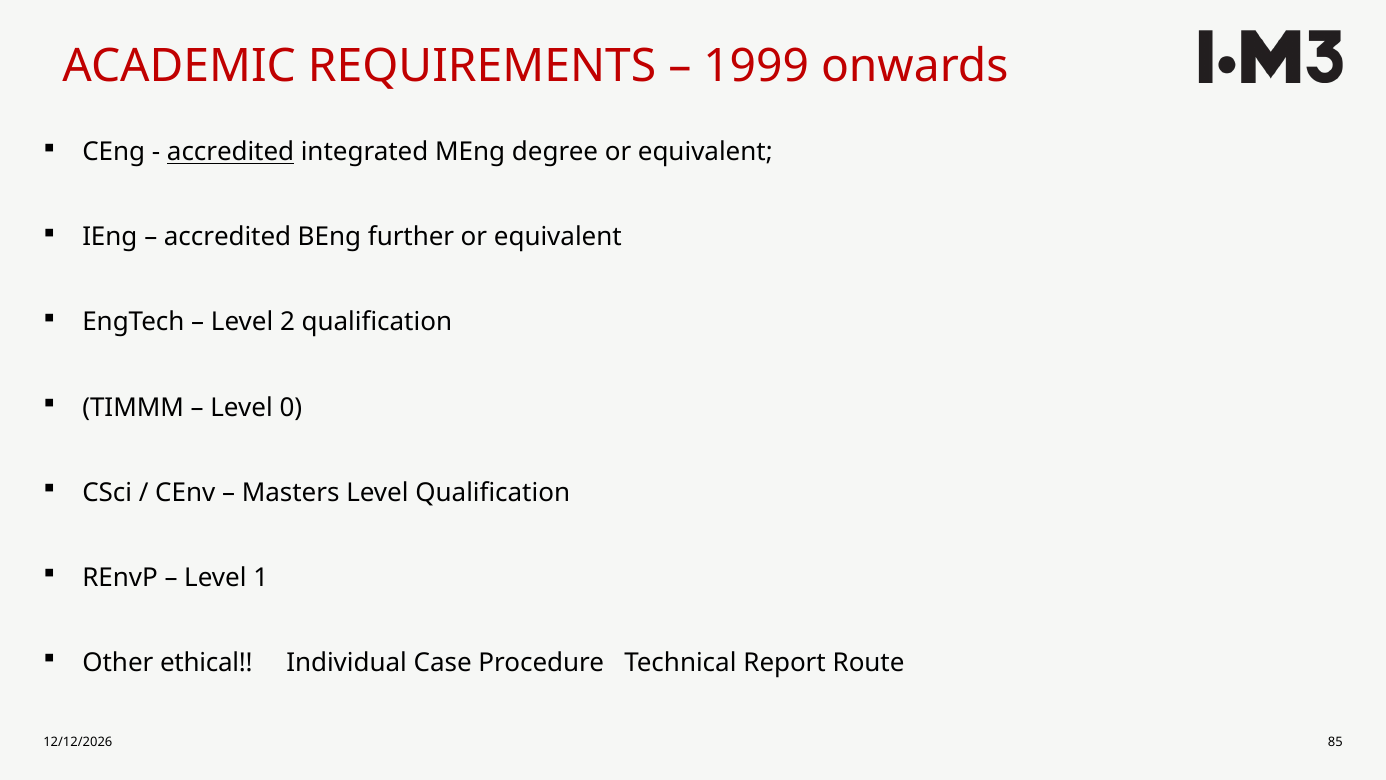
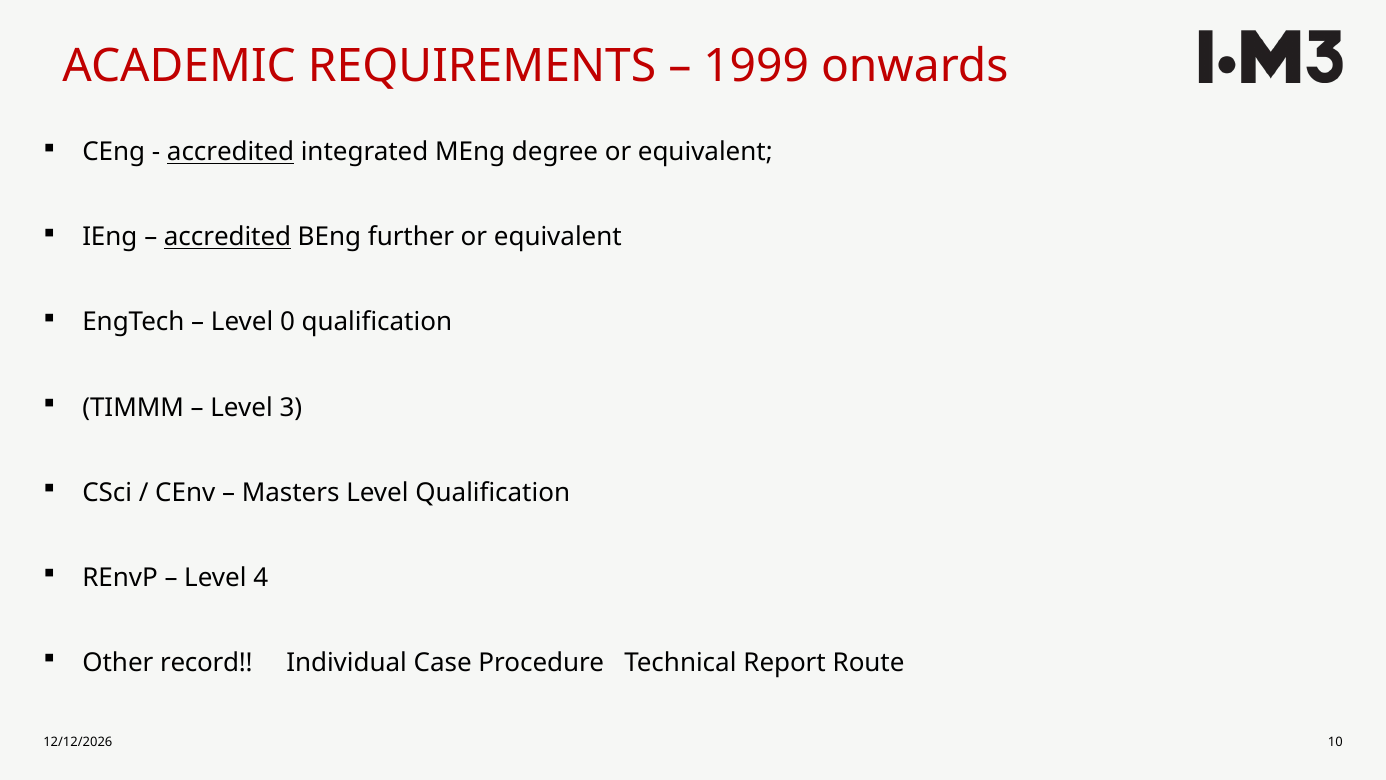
accredited underline: none -> present (228, 237)
2: 2 -> 0 (287, 322)
0: 0 -> 3 (291, 407)
1: 1 -> 4 (261, 577)
ethical: ethical -> record (206, 662)
85: 85 -> 10 (1335, 742)
